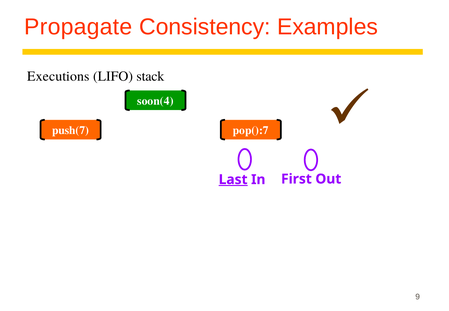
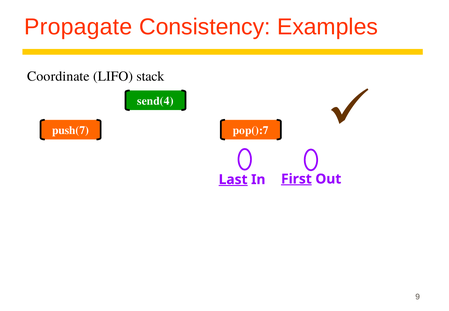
Executions: Executions -> Coordinate (59, 76)
soon(4: soon(4 -> send(4 (155, 101)
First underline: none -> present (296, 179)
